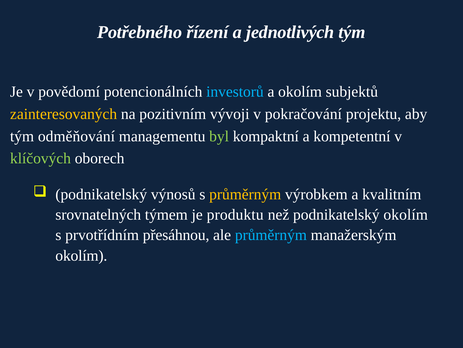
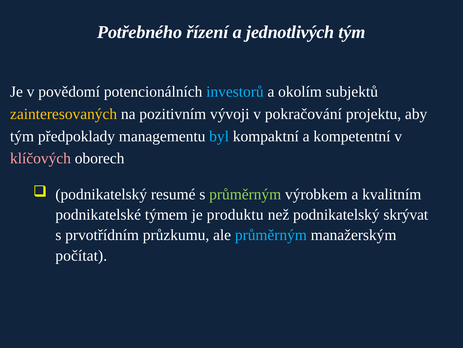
odměňování: odměňování -> předpoklady (76, 136)
byl colour: light green -> light blue (219, 136)
klíčových colour: light green -> pink (40, 158)
výnosů: výnosů -> resumé (173, 194)
průměrným colour: yellow -> light green (245, 194)
srovnatelných: srovnatelných -> podnikatelské (98, 214)
podnikatelský okolím: okolím -> skrývat (406, 214)
přesáhnou: přesáhnou -> průzkumu (176, 235)
okolím: okolím -> počítat (81, 255)
